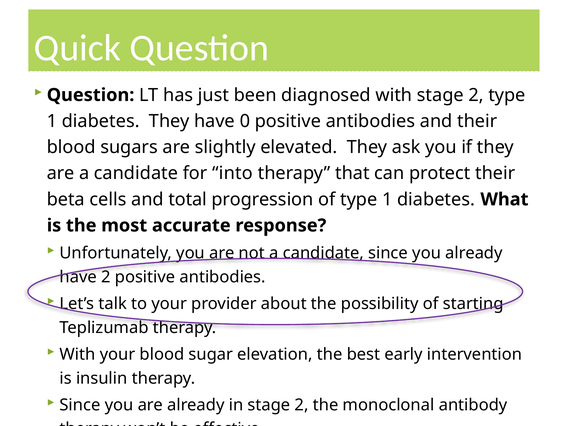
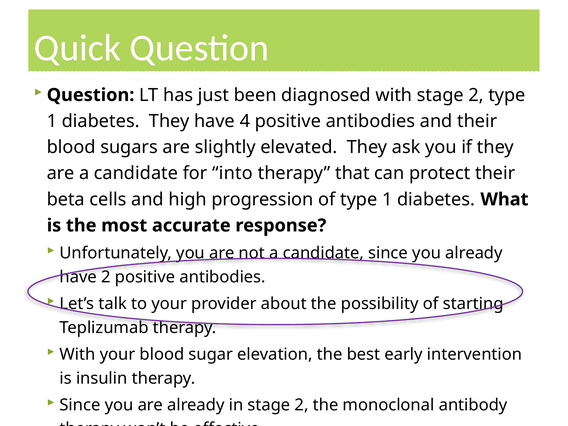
0: 0 -> 4 (245, 121)
total: total -> high (188, 199)
